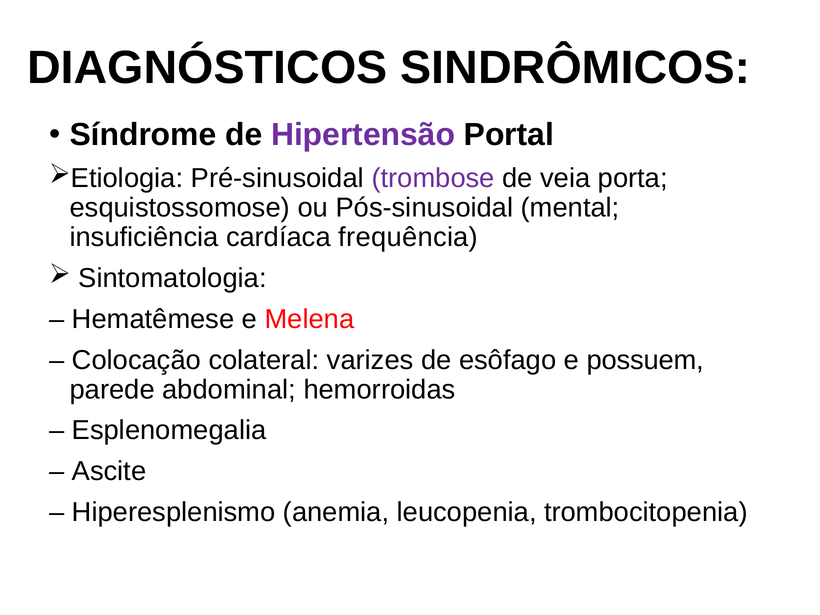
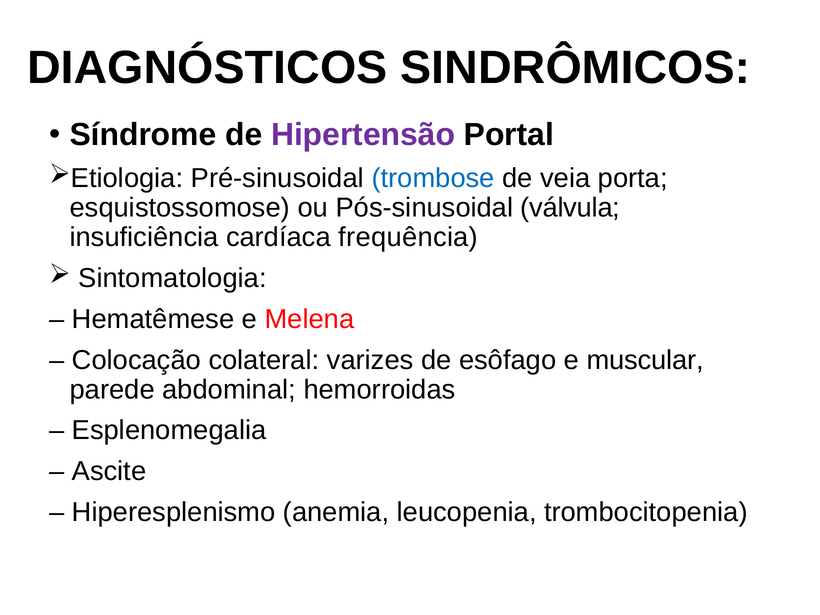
trombose colour: purple -> blue (433, 178)
mental: mental -> válvula (570, 208)
possuem: possuem -> muscular (645, 360)
